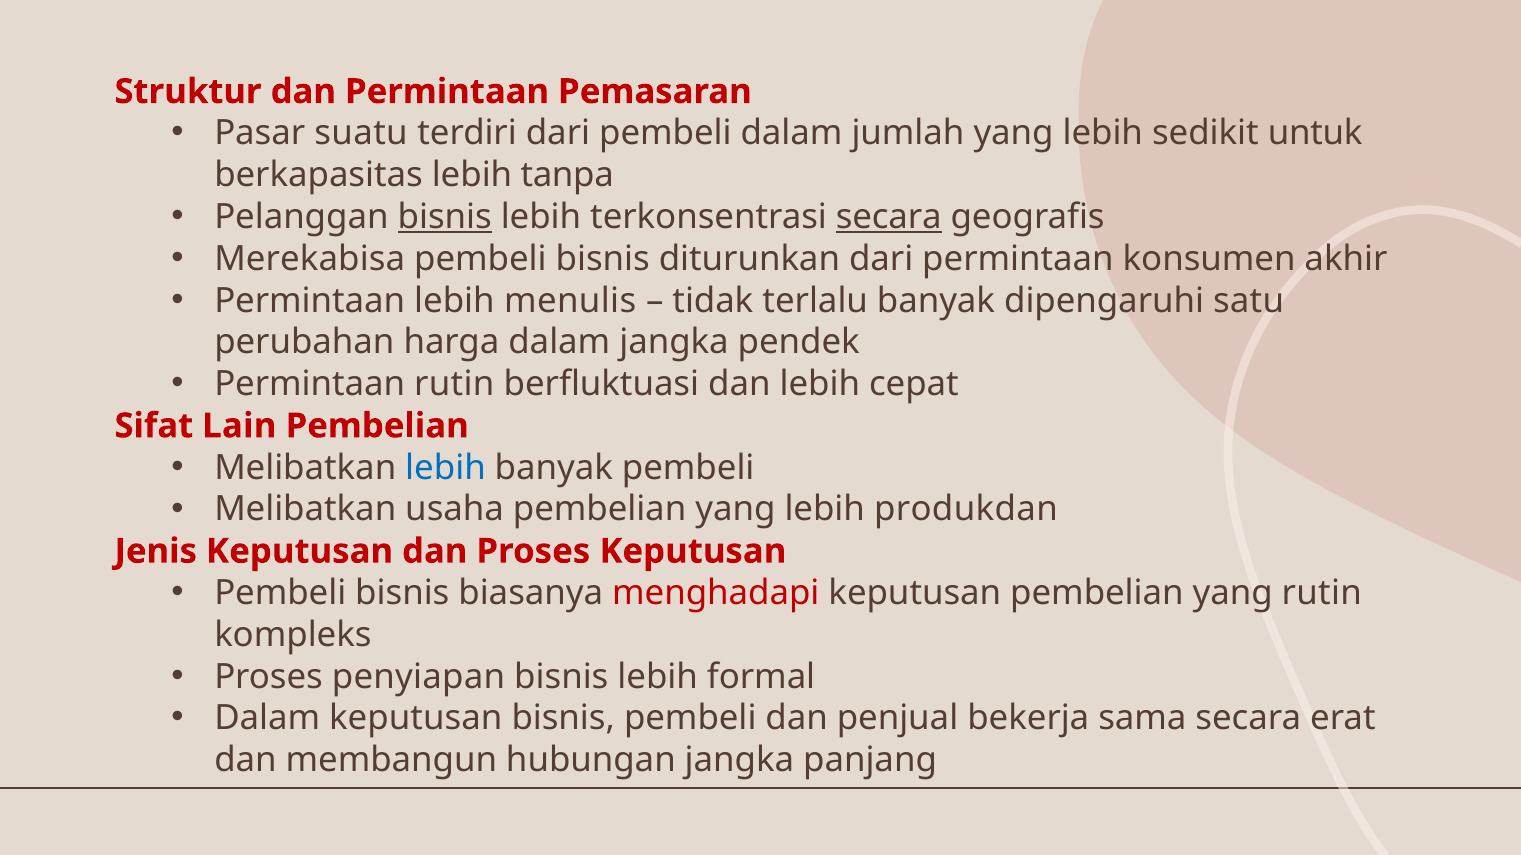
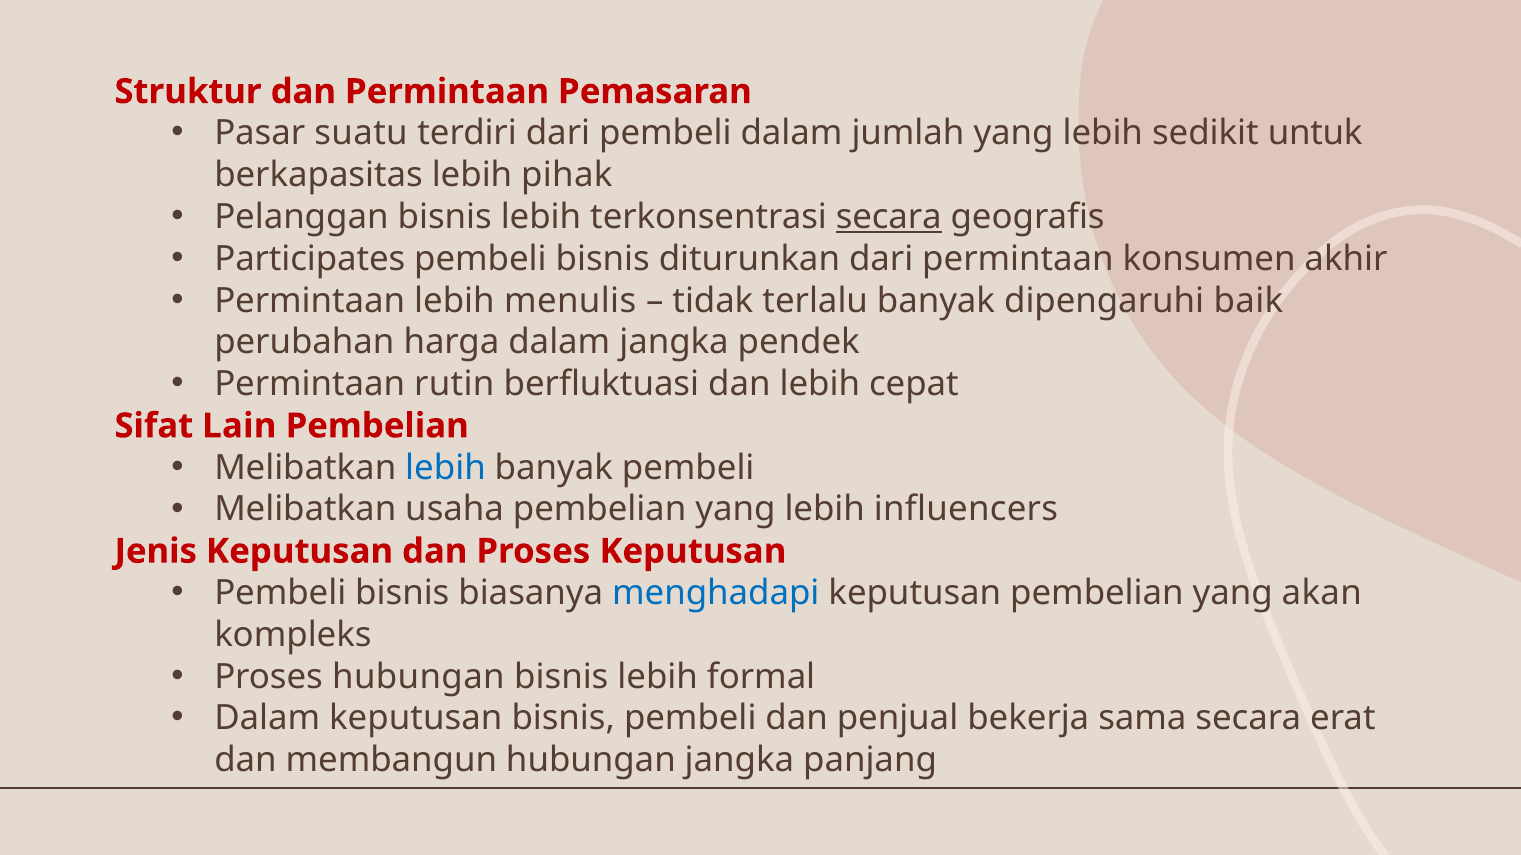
tanpa: tanpa -> pihak (567, 175)
bisnis underline: present -> none (445, 217)
Merekabisa: Merekabisa -> Participates (310, 259)
satu: satu -> baik (1248, 301)
produkdan: produkdan -> influencers (966, 510)
menghadapi colour: red -> blue (716, 593)
yang rutin: rutin -> akan (1322, 593)
Proses penyiapan: penyiapan -> hubungan (418, 677)
